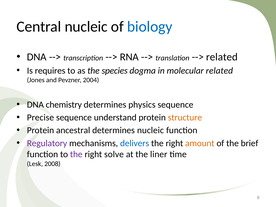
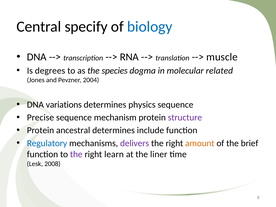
Central nucleic: nucleic -> specify (86, 27)
related: related -> muscle (222, 57)
requires: requires -> degrees (50, 71)
chemistry: chemistry -> variations (64, 105)
understand: understand -> mechanism (115, 117)
structure colour: orange -> purple (185, 117)
determines nucleic: nucleic -> include (151, 130)
Regulatory colour: purple -> blue (47, 143)
delivers colour: blue -> purple (135, 143)
solve: solve -> learn (114, 154)
